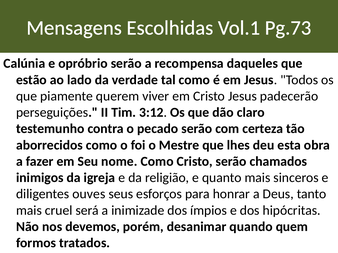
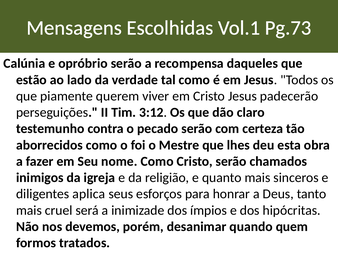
ouves: ouves -> aplica (89, 194)
